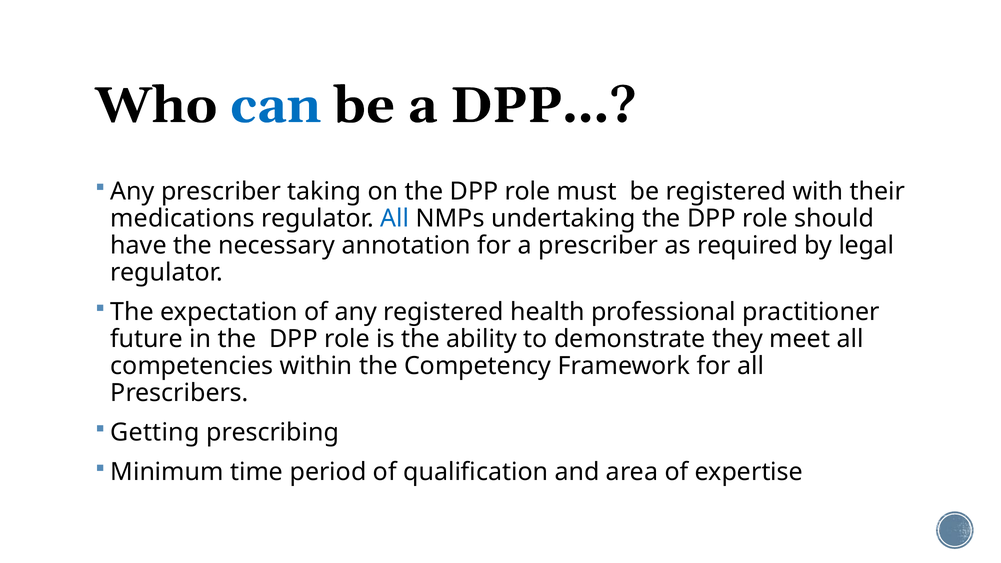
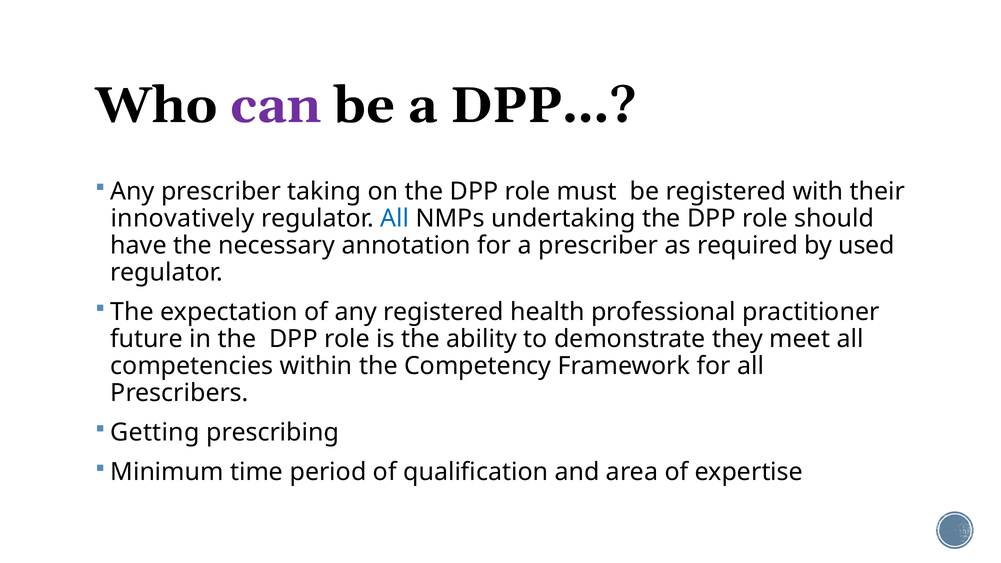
can colour: blue -> purple (276, 106)
medications: medications -> innovatively (183, 218)
legal: legal -> used (866, 245)
